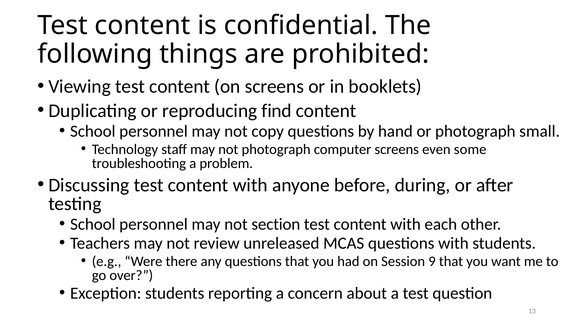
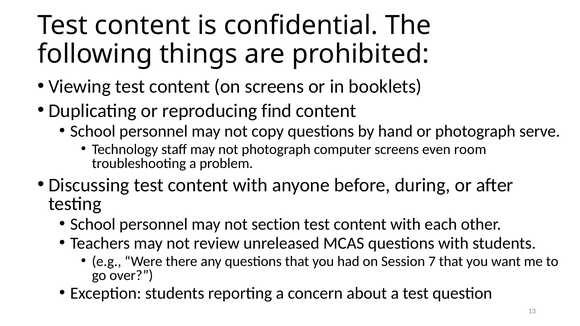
small: small -> serve (540, 131)
some: some -> room (470, 149)
9: 9 -> 7 (432, 262)
